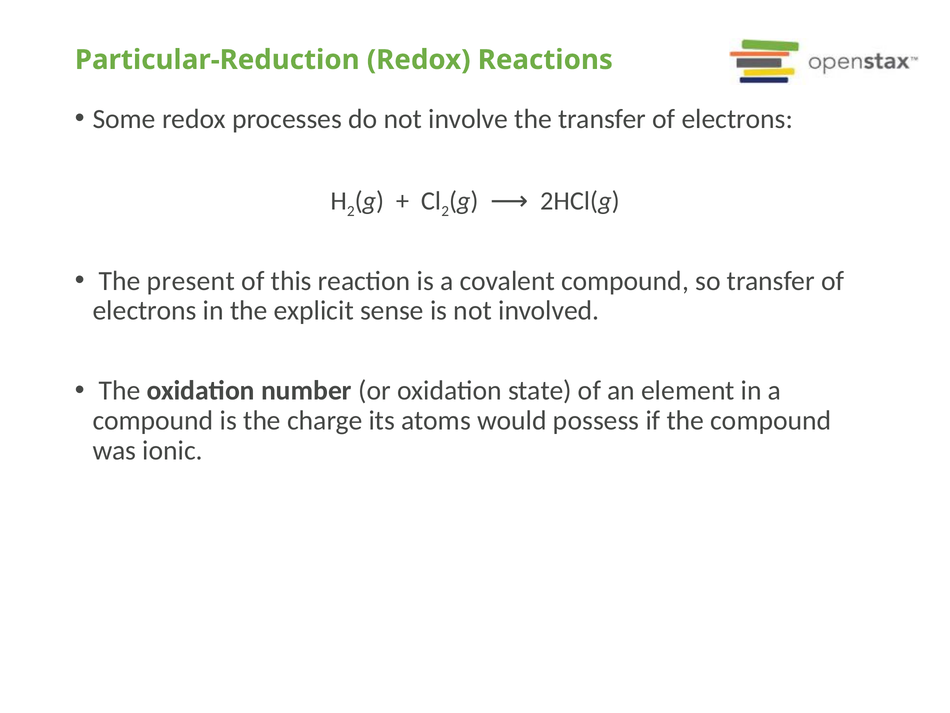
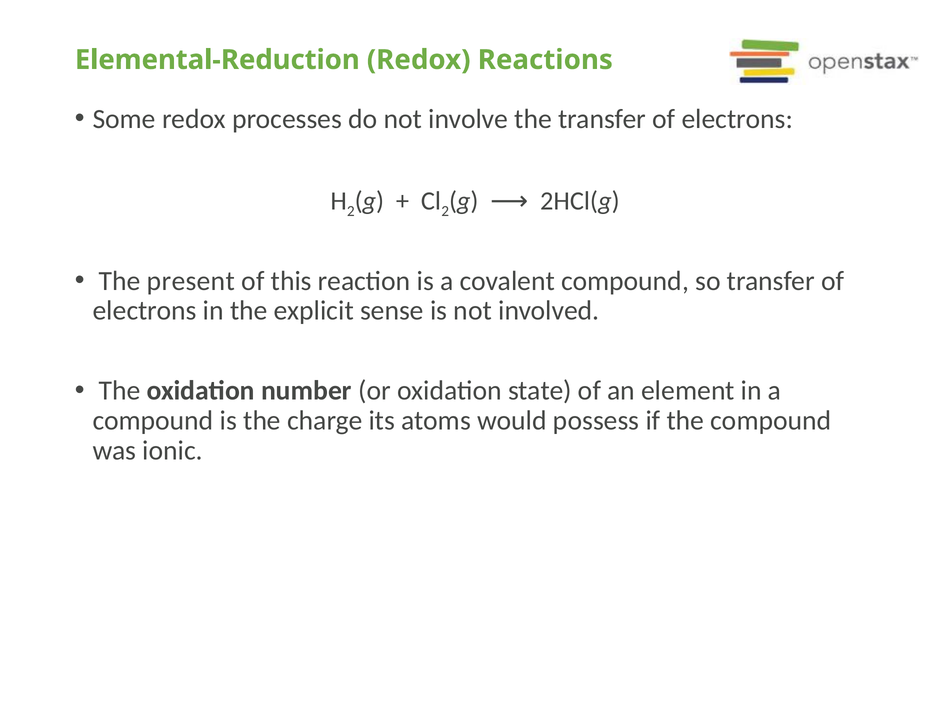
Particular-Reduction: Particular-Reduction -> Elemental-Reduction (217, 60)
